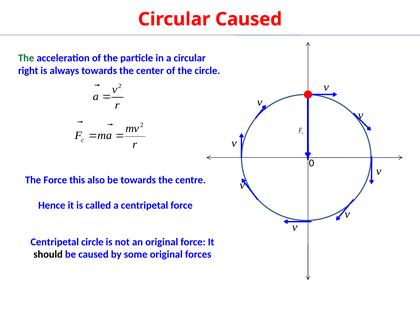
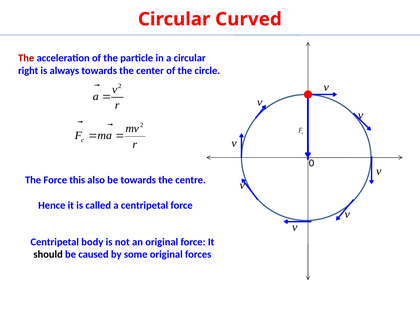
Circular Caused: Caused -> Curved (248, 19)
The colour: green -> red (26, 58)
Centripetal circle: circle -> body (92, 242)
